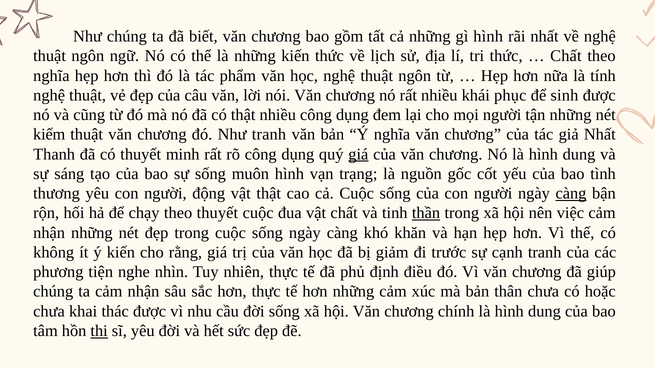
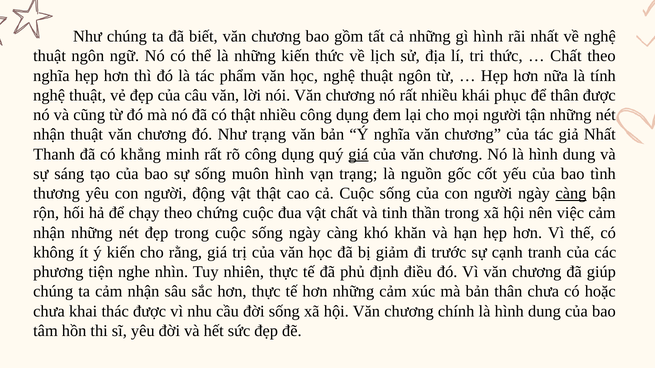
để sinh: sinh -> thân (565, 95)
kiếm: kiếm -> nhận (49, 135)
Như tranh: tranh -> trạng (269, 135)
có thuyết: thuyết -> khẳng (141, 154)
theo thuyết: thuyết -> chứng (217, 213)
thần underline: present -> none (426, 213)
thi underline: present -> none (99, 331)
